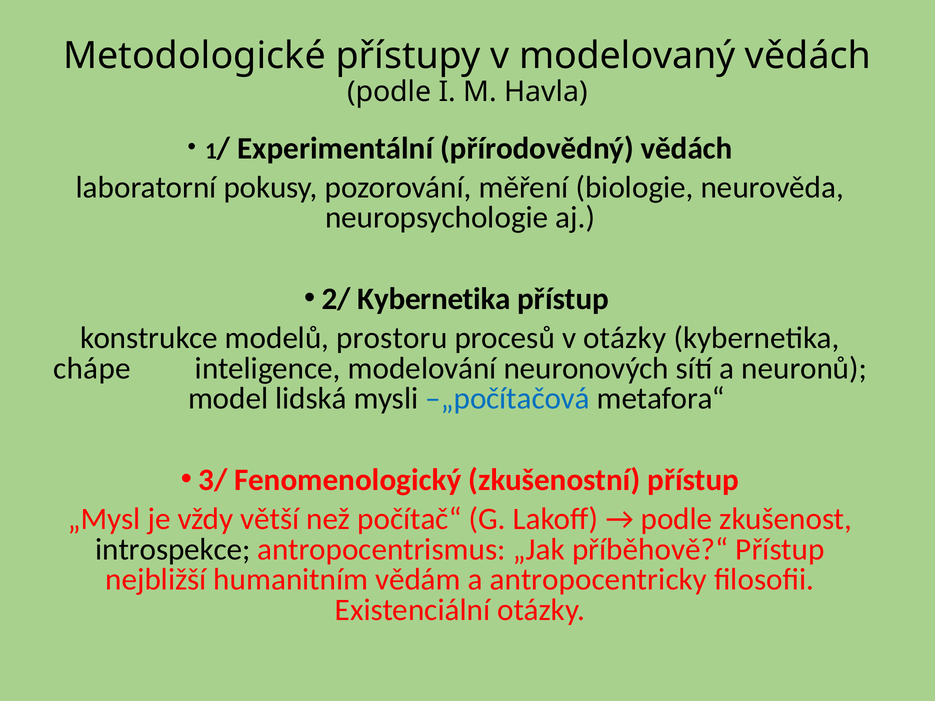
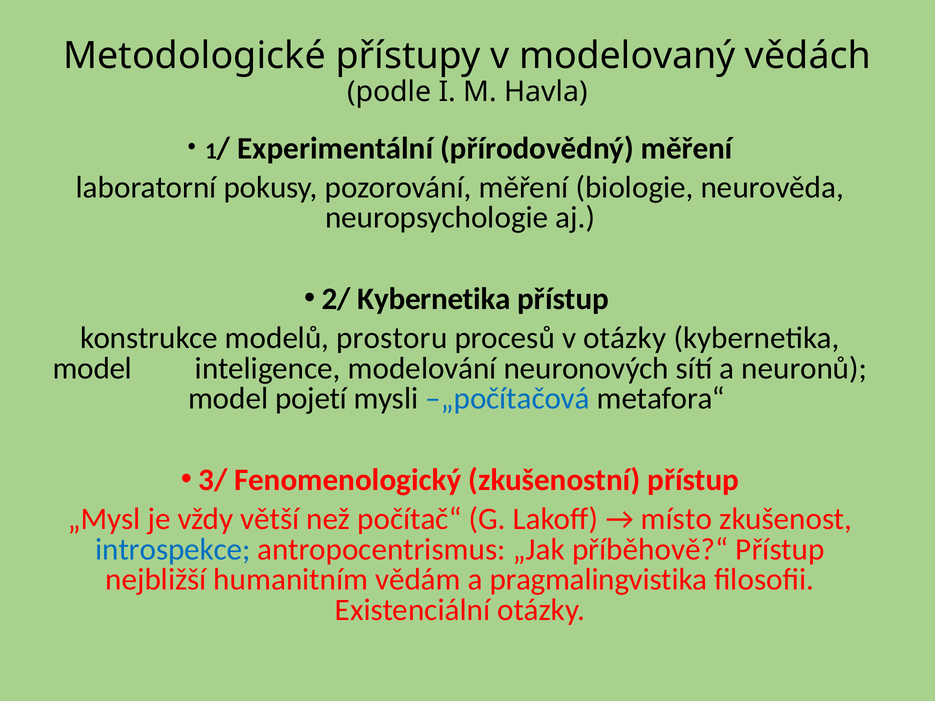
přírodovědný vědách: vědách -> měření (687, 148)
chápe: chápe -> model (92, 368)
lidská: lidská -> pojetí (311, 399)
podle: podle -> místo (677, 519)
introspekce colour: black -> blue (173, 550)
antropocentricky: antropocentricky -> pragmalingvistika (598, 580)
